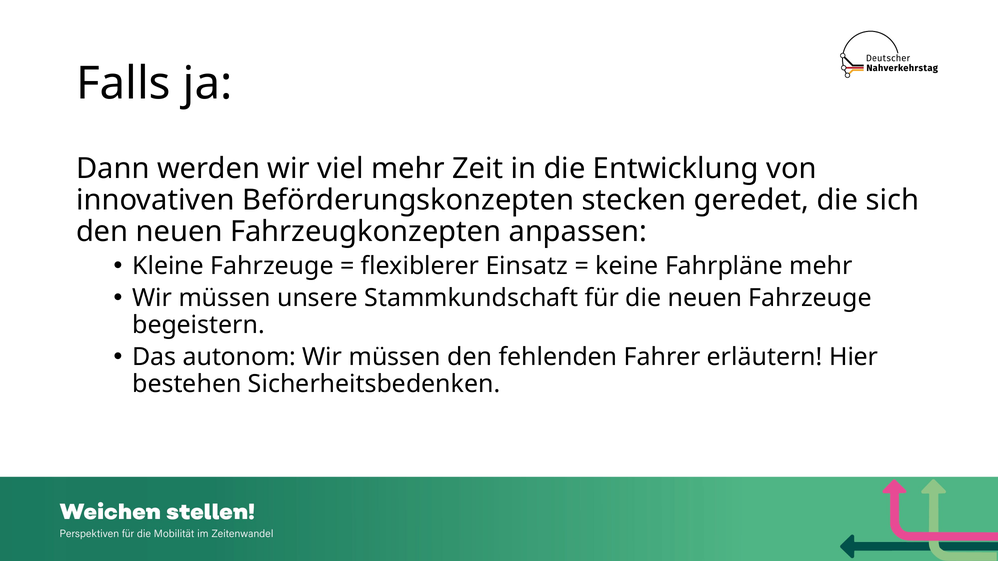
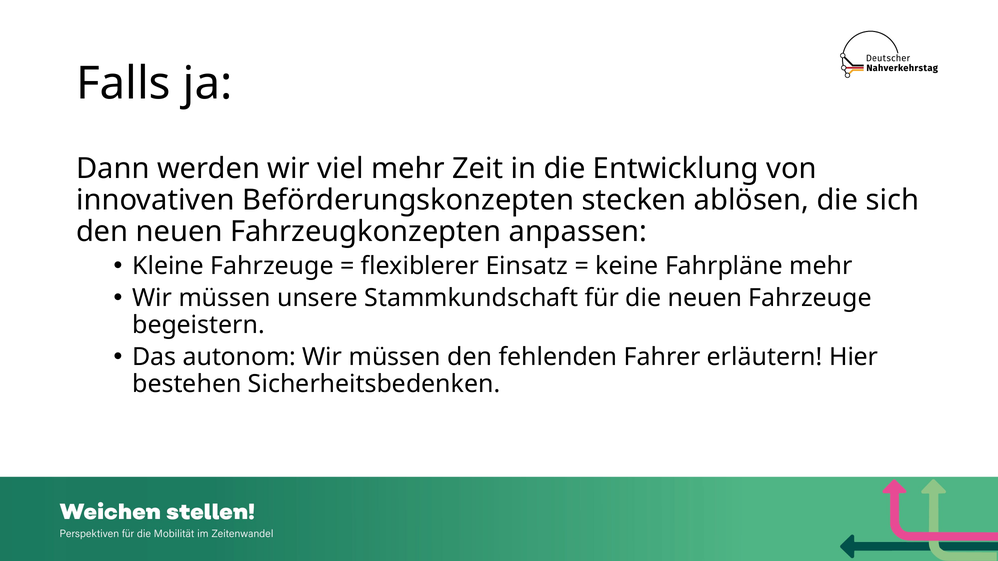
geredet: geredet -> ablösen (751, 200)
